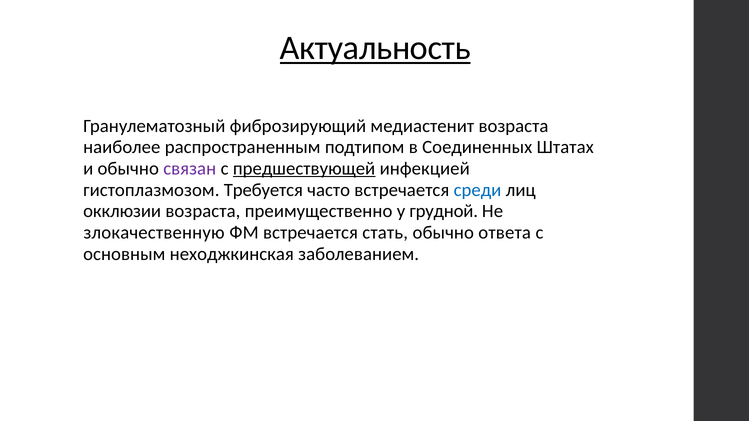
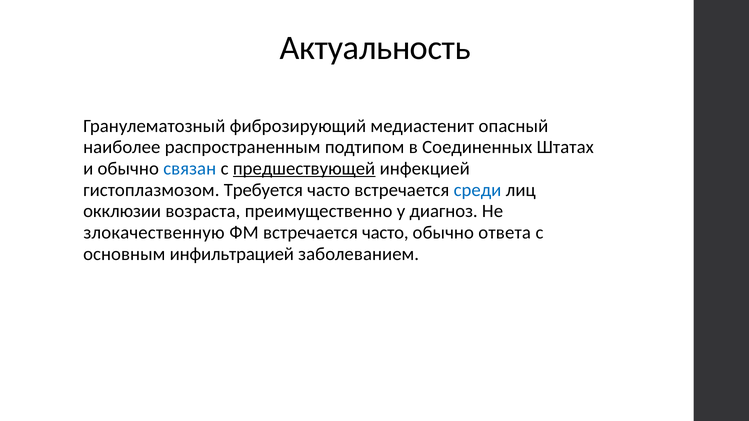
Актуальность underline: present -> none (375, 48)
медиастенит возраста: возраста -> опасный (513, 126)
связан colour: purple -> blue (190, 169)
грудной: грудной -> диагноз (444, 211)
встречается стать: стать -> часто (385, 233)
неходжкинская: неходжкинская -> инфильтрацией (232, 254)
